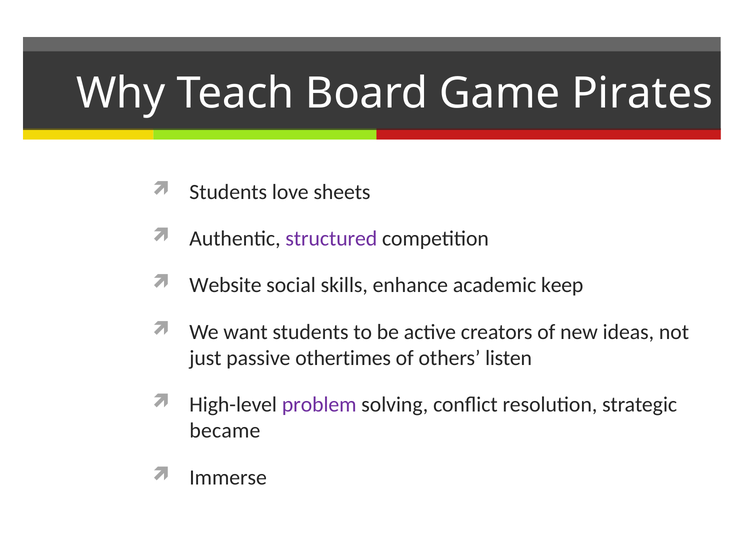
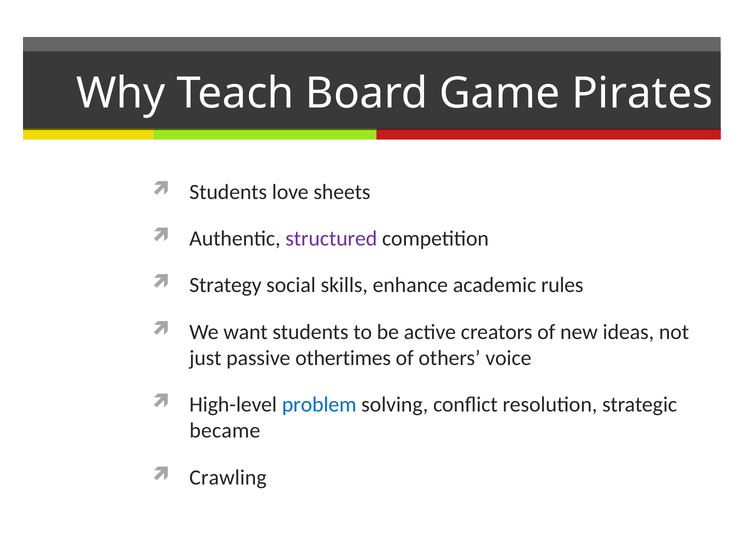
Website: Website -> Strategy (225, 285)
keep: keep -> rules (562, 285)
listen: listen -> voice (508, 358)
problem colour: purple -> blue (319, 405)
Immerse: Immerse -> Crawling (228, 478)
